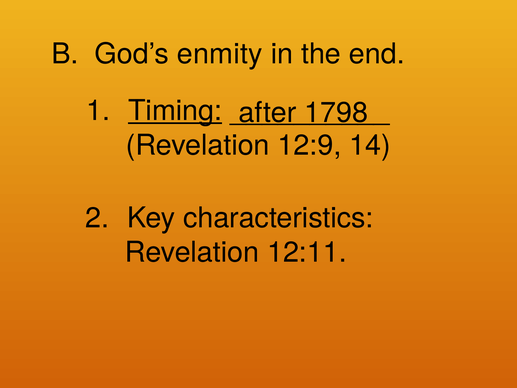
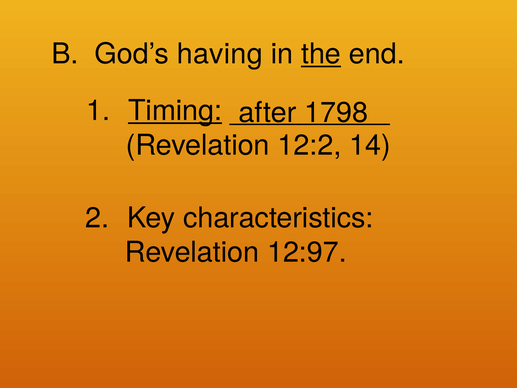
enmity: enmity -> having (220, 54)
the underline: none -> present (321, 54)
12:9: 12:9 -> 12:2 (309, 145)
12:11: 12:11 -> 12:97 (307, 252)
